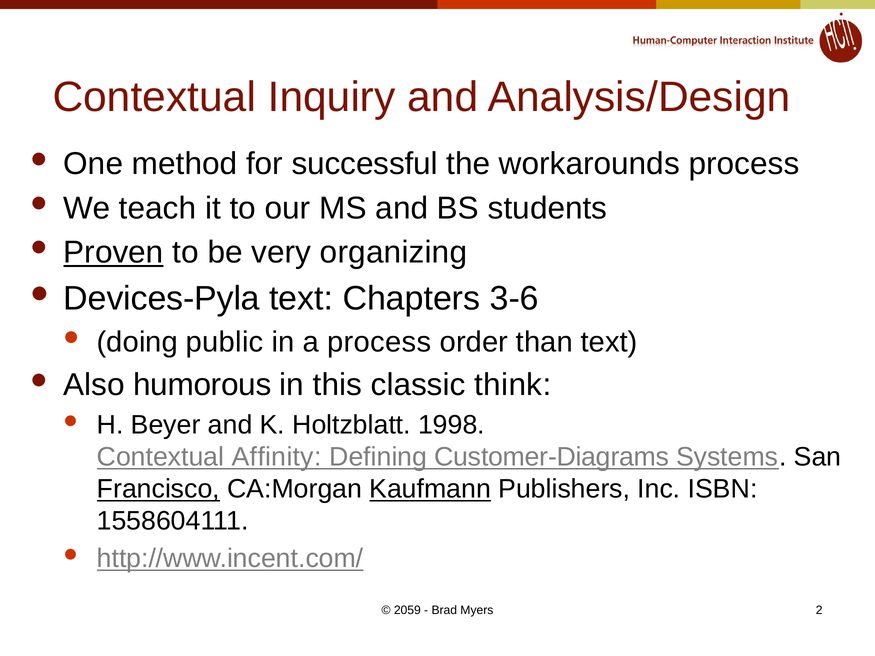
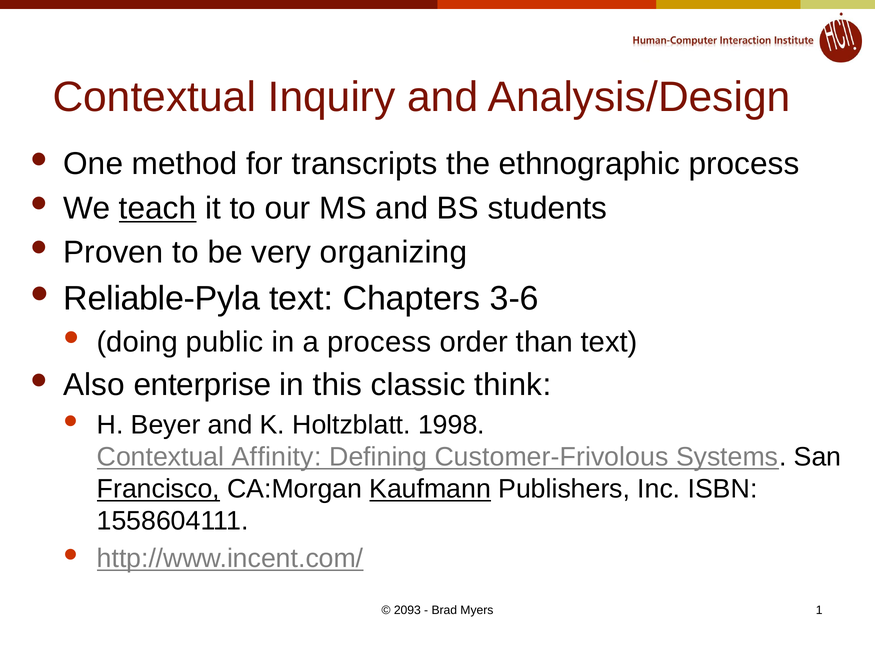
successful: successful -> transcripts (365, 164)
workarounds: workarounds -> ethnographic (589, 164)
teach underline: none -> present (158, 208)
Proven underline: present -> none (113, 252)
Devices-Pyla: Devices-Pyla -> Reliable-Pyla (162, 299)
humorous: humorous -> enterprise (202, 385)
Customer-Diagrams: Customer-Diagrams -> Customer-Frivolous (552, 457)
2059: 2059 -> 2093 (407, 610)
2: 2 -> 1 (819, 610)
